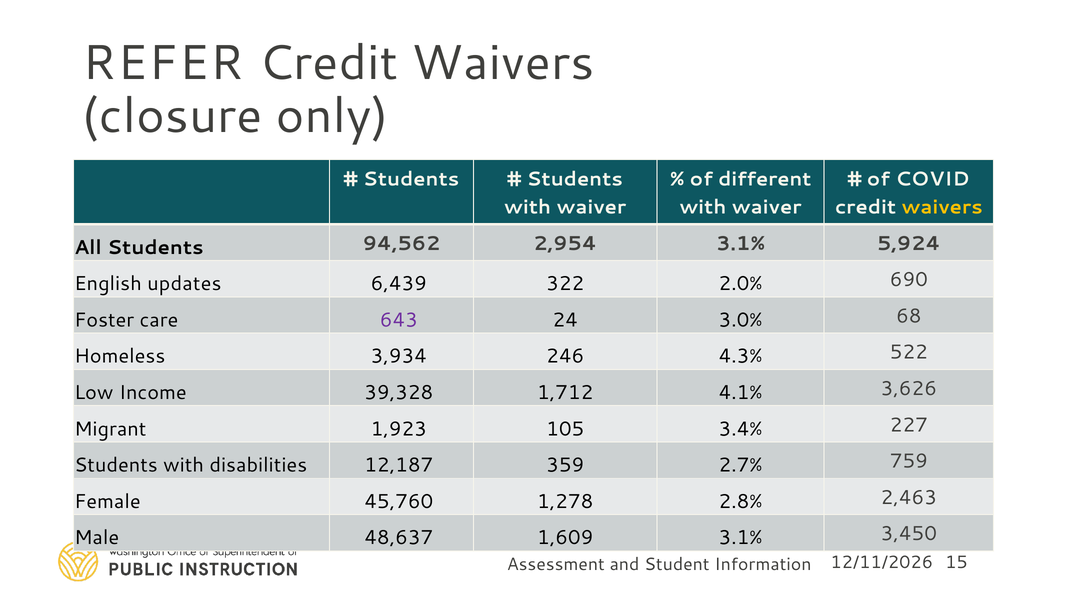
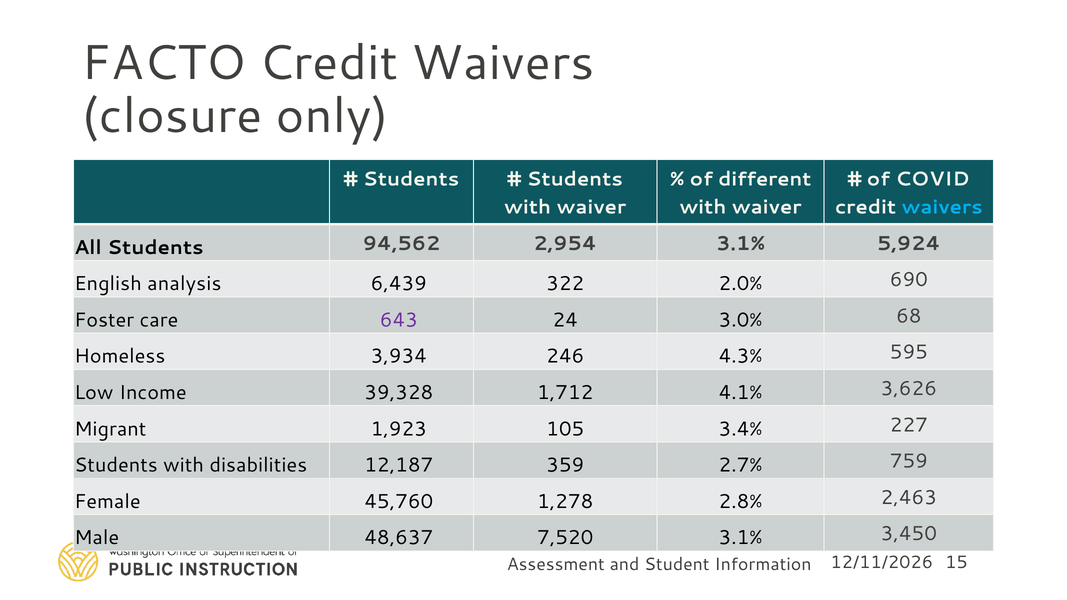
REFER: REFER -> FACTO (164, 63)
waivers colour: yellow -> light blue (942, 207)
updates: updates -> analysis (184, 284)
522: 522 -> 595 (909, 352)
1,609: 1,609 -> 7,520 (565, 538)
